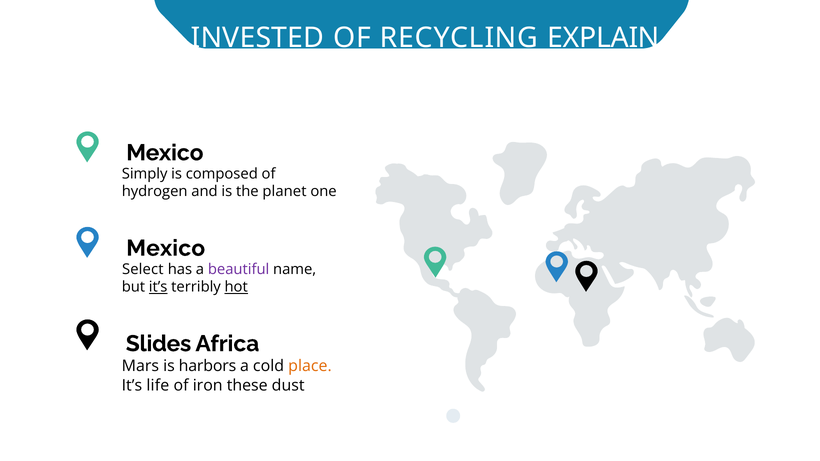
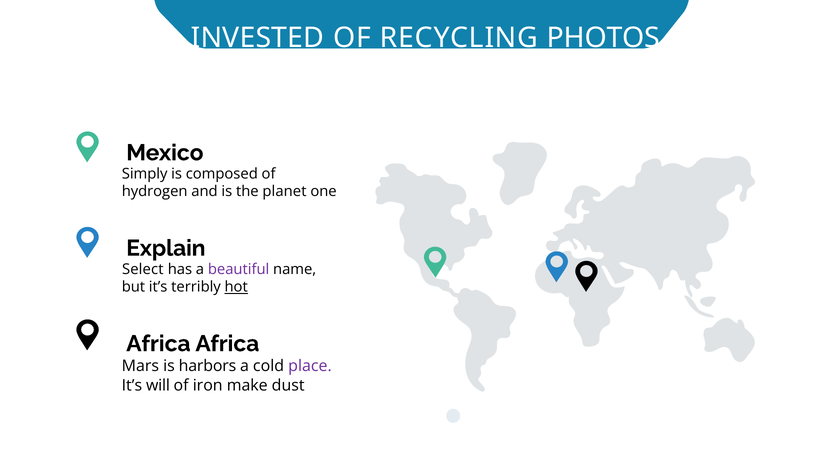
EXPLAIN: EXPLAIN -> PHOTOS (603, 38)
Mexico: Mexico -> Explain (166, 248)
it’s underline: present -> none (158, 287)
Slides: Slides -> Africa (158, 344)
place colour: orange -> purple (310, 366)
life: life -> will (158, 386)
these: these -> make (247, 386)
